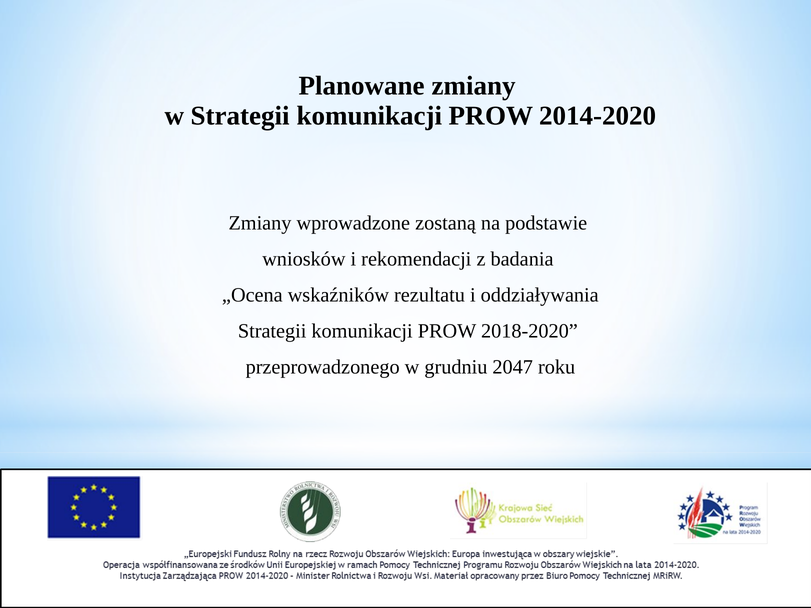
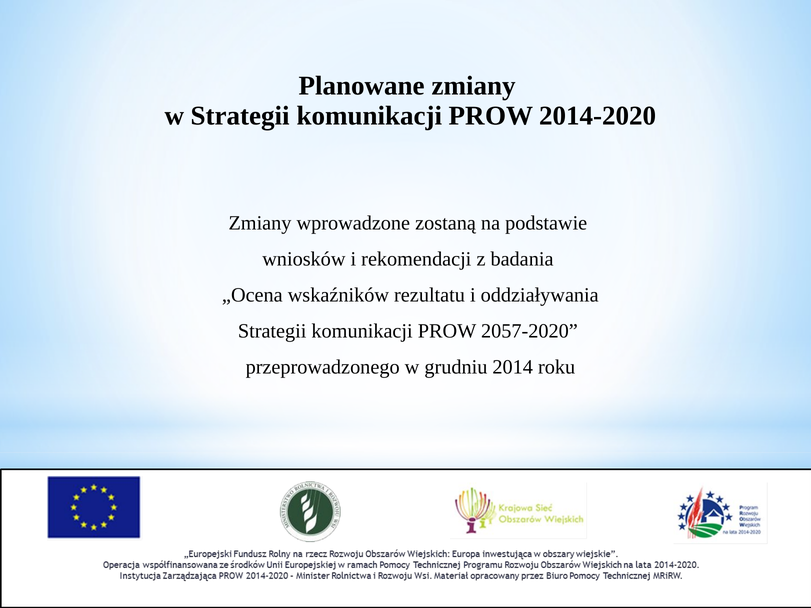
2018-2020: 2018-2020 -> 2057-2020 (529, 331)
2047: 2047 -> 2014 (513, 367)
